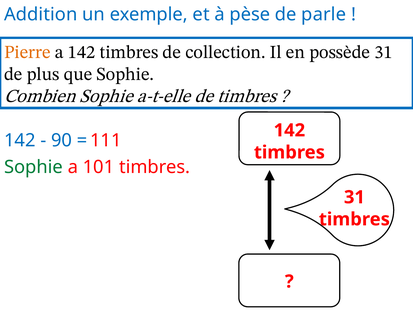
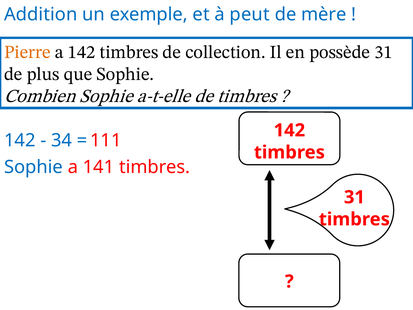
pèse: pèse -> peut (250, 14)
parle: parle -> mère (324, 14)
90: 90 -> 34 (62, 140)
Sophie colour: green -> blue (34, 167)
101: 101 -> 141 (99, 167)
